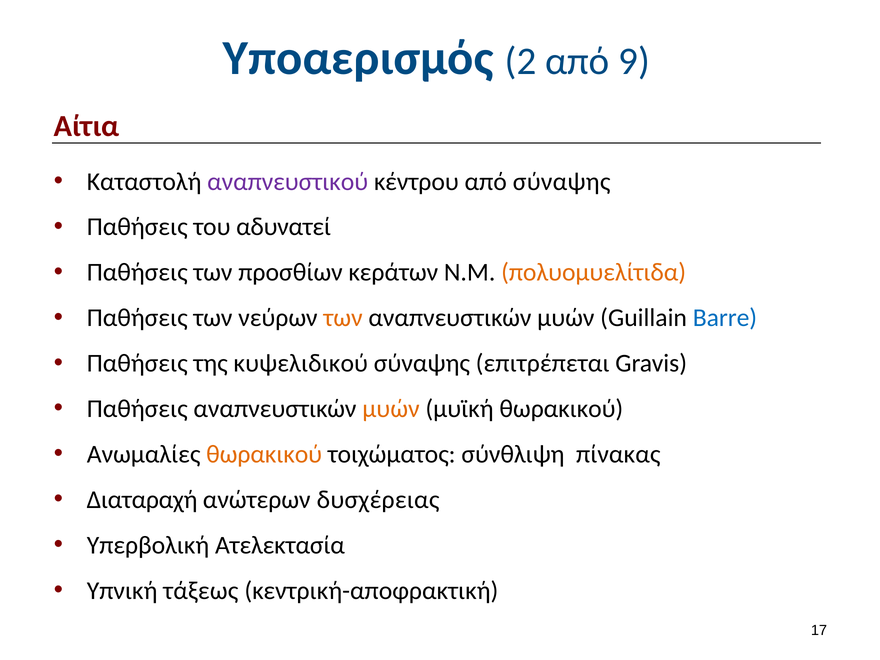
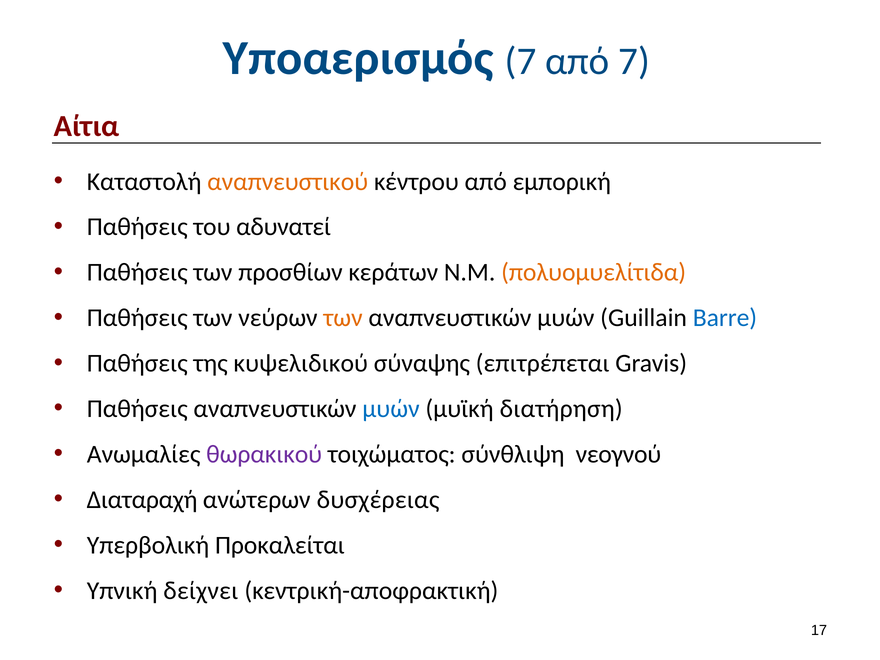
Υποαερισμός 2: 2 -> 7 (521, 62)
από 9: 9 -> 7 (634, 62)
αναπνευστικού colour: purple -> orange (288, 182)
από σύναψης: σύναψης -> εμπορική (562, 182)
μυών colour: orange -> blue (391, 409)
μυϊκή θωρακικού: θωρακικού -> διατήρηση (561, 409)
θωρακικού colour: orange -> purple (264, 454)
πίνακας: πίνακας -> νεογνού (618, 454)
Ατελεκτασία: Ατελεκτασία -> Προκαλείται (280, 545)
τάξεως: τάξεως -> δείχνει (201, 591)
